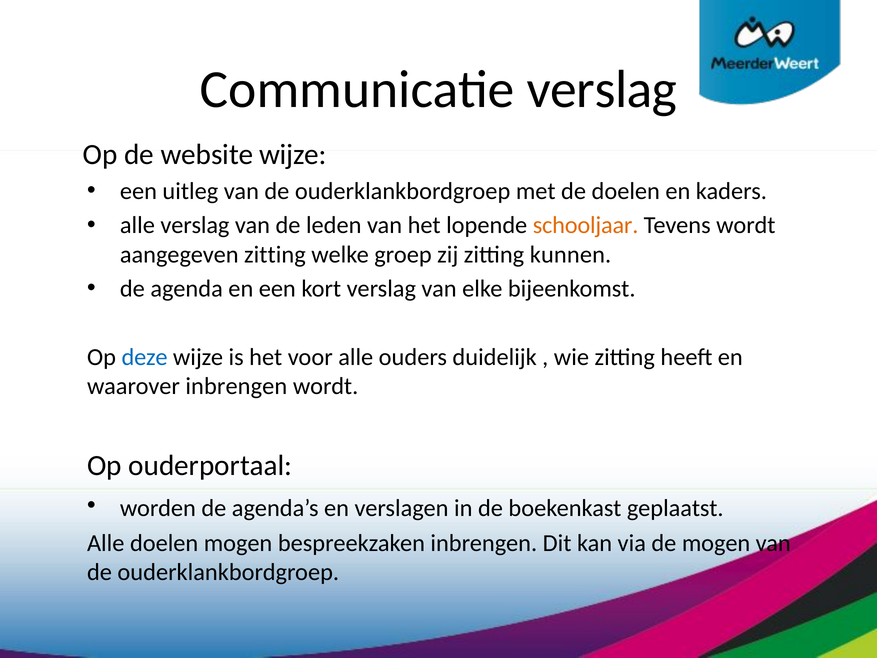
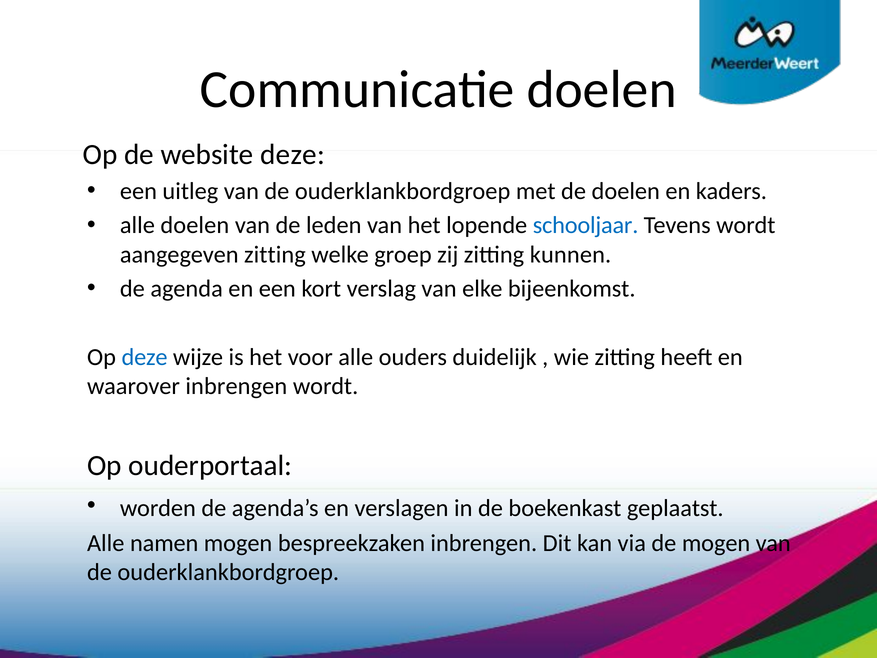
Communicatie verslag: verslag -> doelen (602, 89)
website wijze: wijze -> deze (293, 154)
alle verslag: verslag -> doelen (195, 225)
schooljaar colour: orange -> blue (586, 225)
Alle doelen: doelen -> namen (164, 543)
